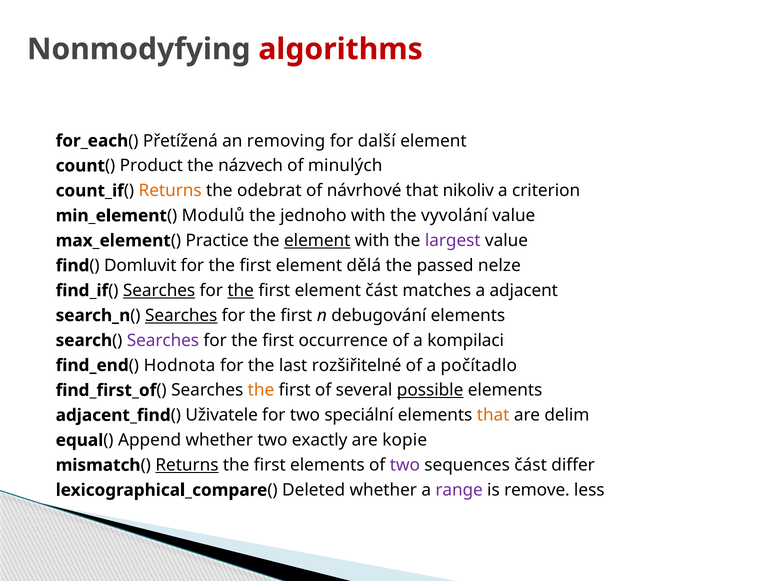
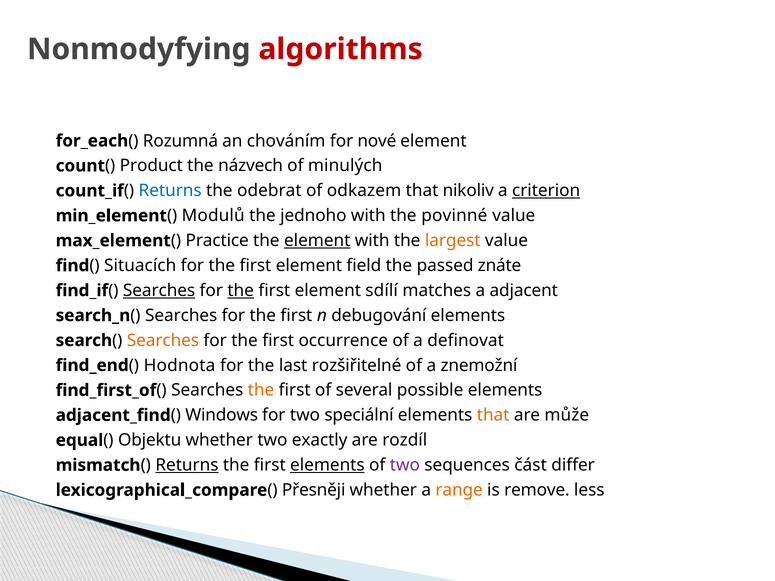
Přetížená: Přetížená -> Rozumná (180, 141)
removing: removing -> chováním (286, 141)
další: další -> nové (377, 141)
Returns colour: orange -> blue (170, 191)
návrhové: návrhové -> odkazem (364, 191)
criterion underline: none -> present (546, 191)
vyvolání: vyvolání -> povinné (454, 216)
largest colour: purple -> orange (453, 241)
Domluvit: Domluvit -> Situacích (140, 266)
dělá: dělá -> field (364, 266)
nelze: nelze -> znáte (500, 266)
element část: část -> sdílí (382, 291)
Searches underline: present -> none (181, 316)
Searches colour: purple -> orange (163, 341)
kompilaci: kompilaci -> definovat (466, 341)
počítadlo: počítadlo -> znemožní (479, 366)
possible underline: present -> none (430, 390)
Uživatele: Uživatele -> Windows (222, 415)
delim: delim -> může (567, 415)
Append: Append -> Objektu (150, 440)
kopie: kopie -> rozdíl (405, 440)
elements underline: none -> present (327, 465)
Deleted: Deleted -> Přesněji (314, 490)
range colour: purple -> orange (459, 490)
